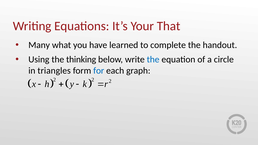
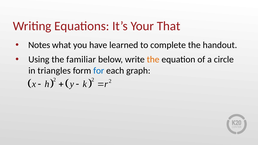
Many: Many -> Notes (39, 45)
thinking: thinking -> familiar (81, 60)
the colour: blue -> orange (153, 60)
